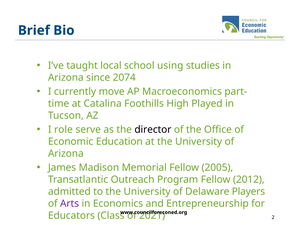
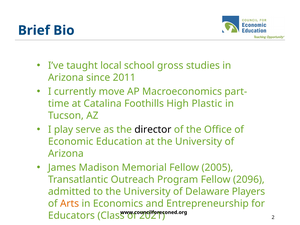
using: using -> gross (170, 66)
2074: 2074 -> 2011 (124, 78)
Played: Played -> Plastic (207, 104)
role: role -> play (64, 130)
2012: 2012 -> 2096 (249, 180)
Arts colour: purple -> orange (70, 204)
